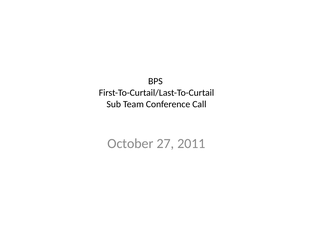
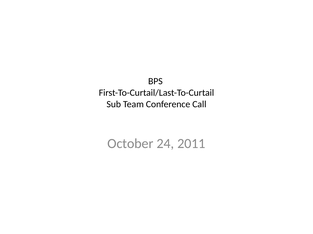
27: 27 -> 24 (165, 144)
